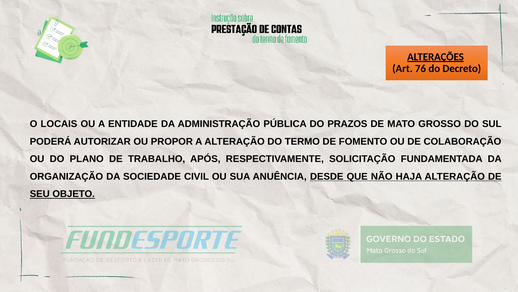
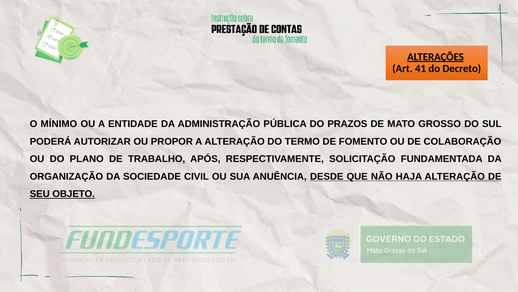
76: 76 -> 41 (421, 69)
LOCAIS: LOCAIS -> MÍNIMO (59, 124)
